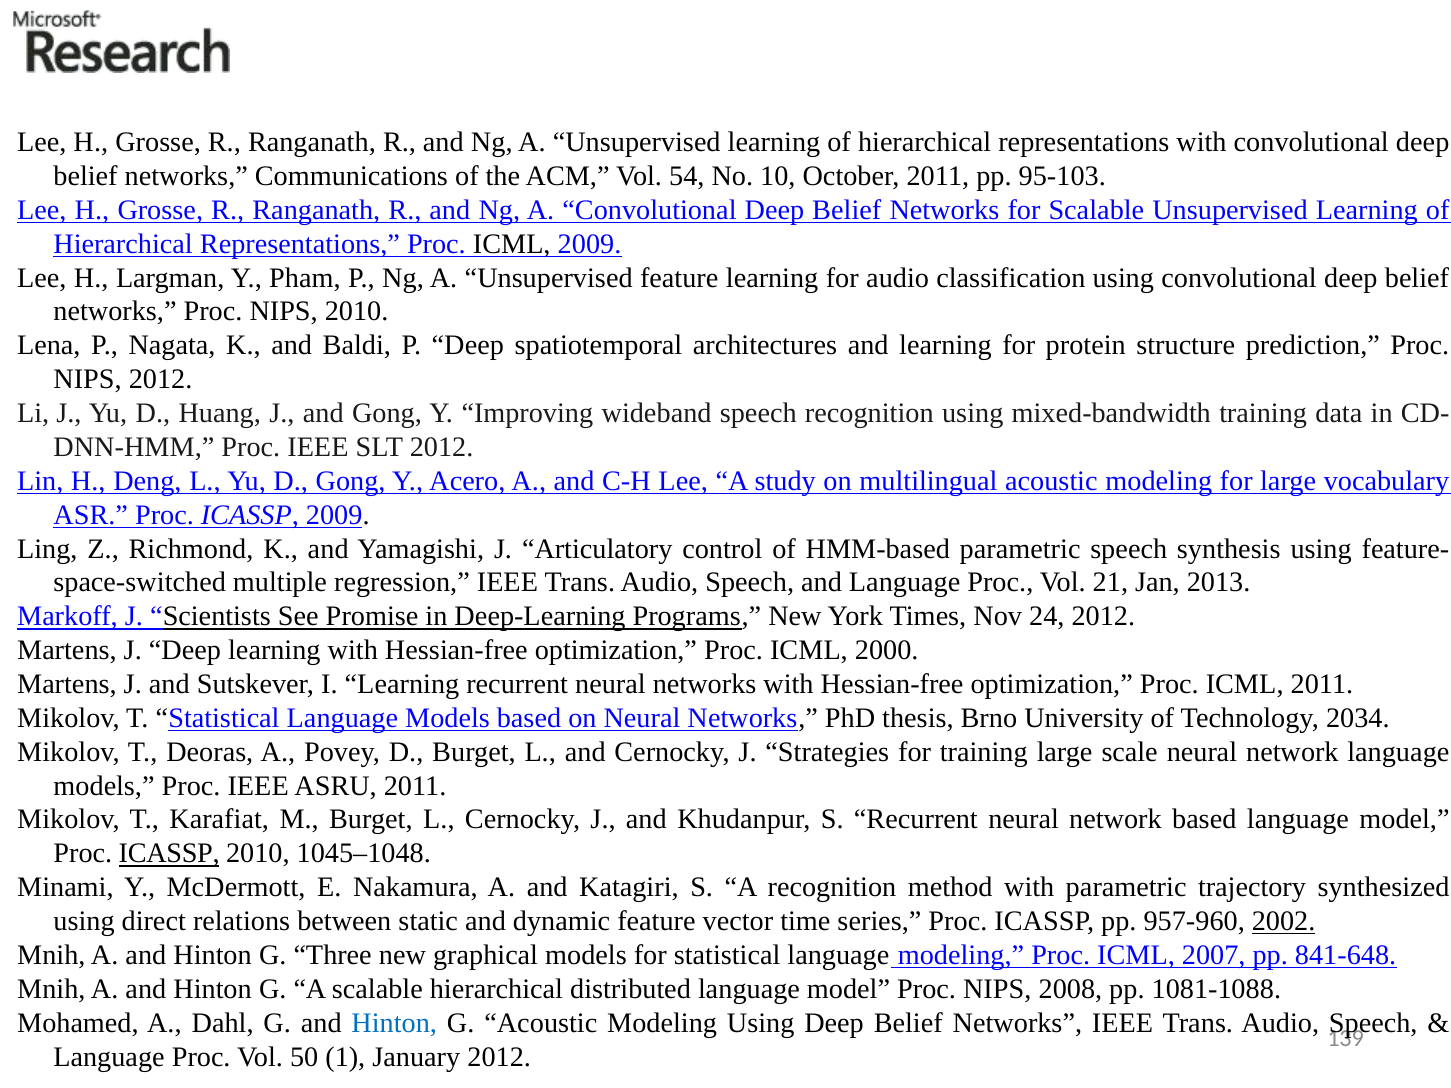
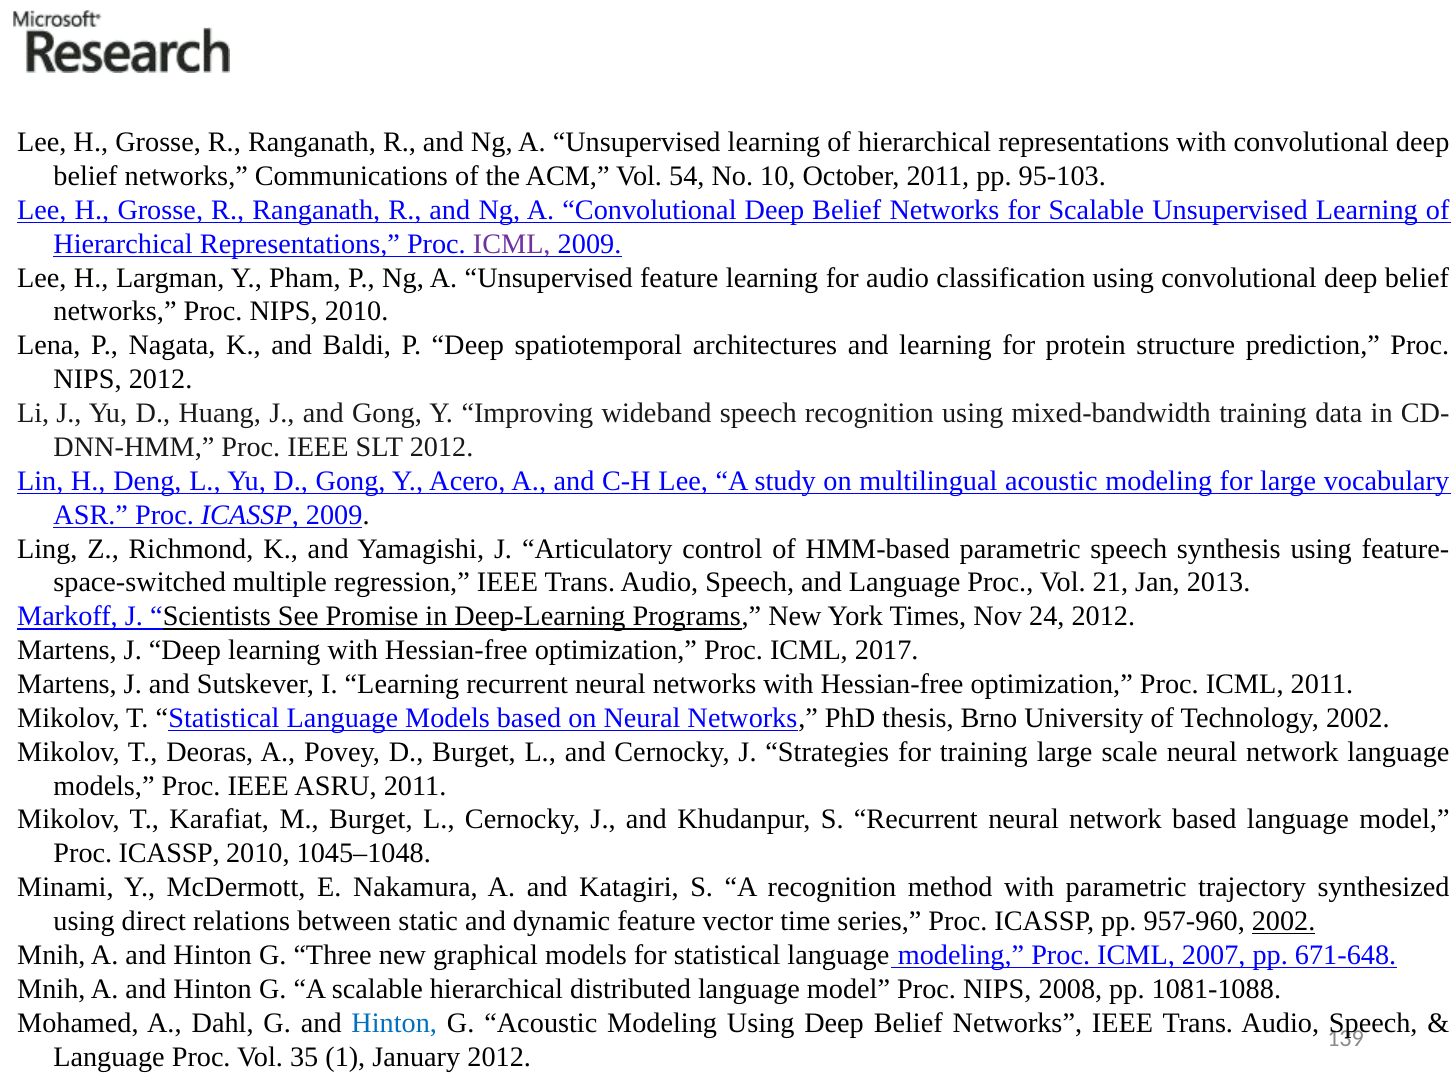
ICML colour: black -> purple (512, 244)
2000: 2000 -> 2017 (887, 650)
Technology 2034: 2034 -> 2002 (1358, 718)
ICASSP underline: present -> none (169, 854)
841-648: 841-648 -> 671-648 (1346, 955)
50: 50 -> 35 (304, 1057)
